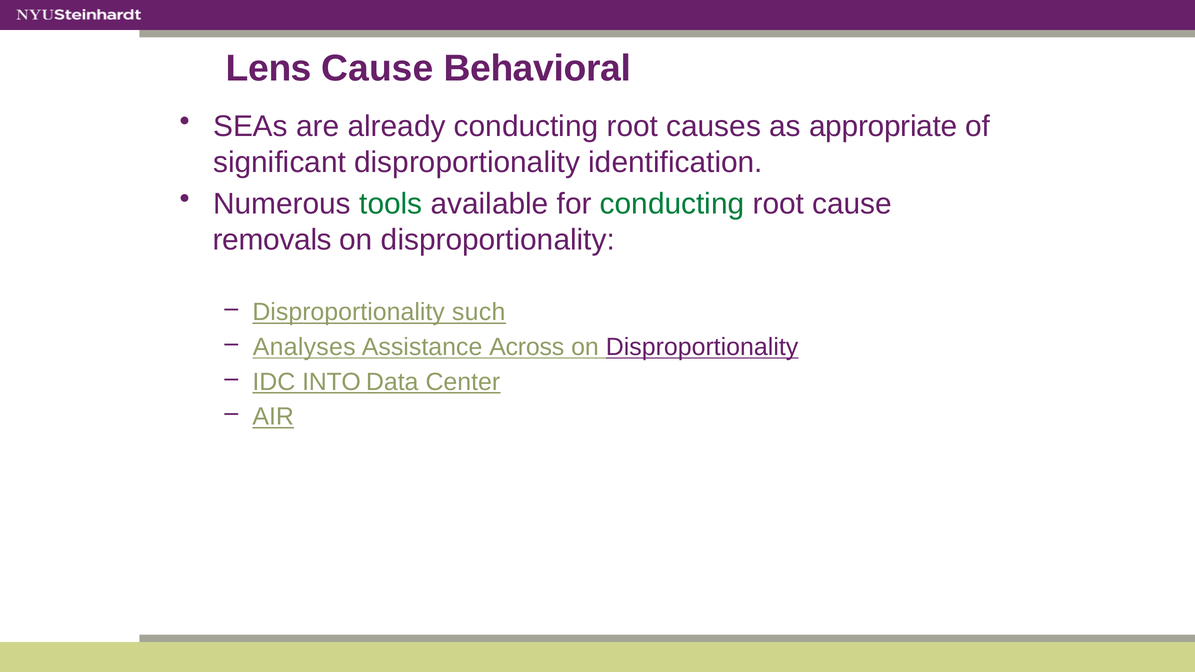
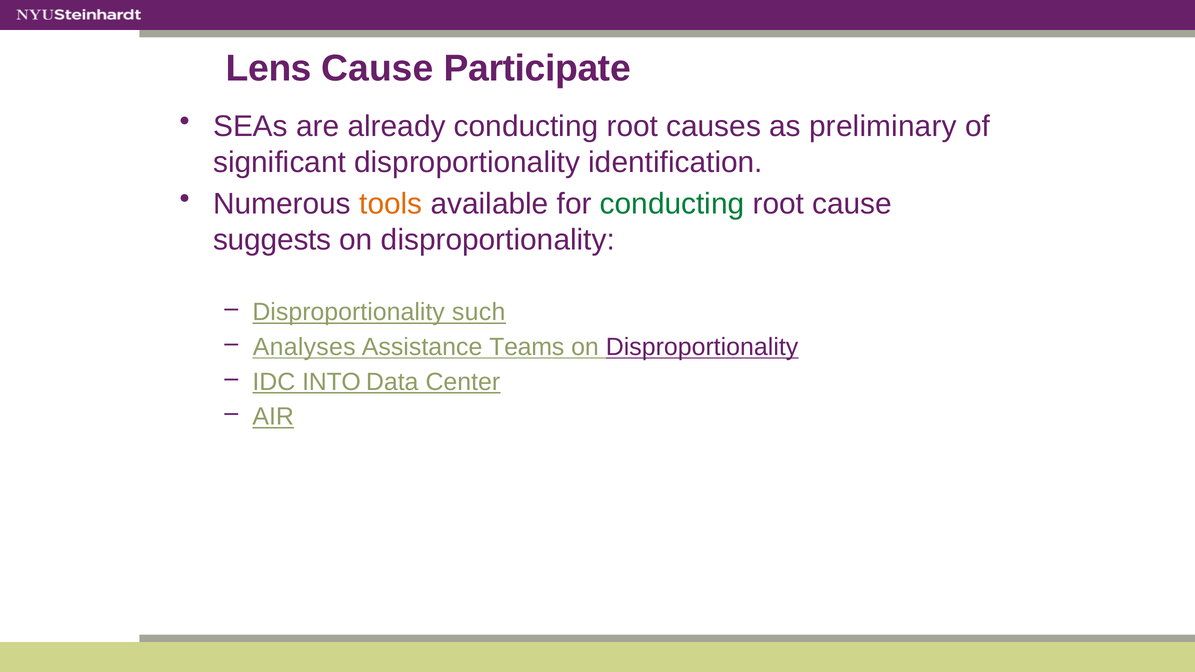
Behavioral: Behavioral -> Participate (537, 69)
appropriate: appropriate -> preliminary (883, 126)
tools colour: green -> orange (391, 204)
removals: removals -> suggests (272, 240)
Across: Across -> Teams (527, 347)
